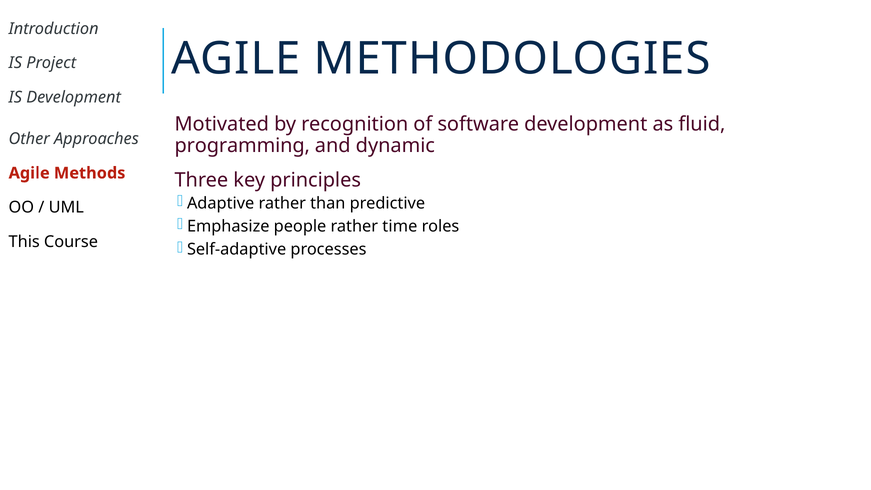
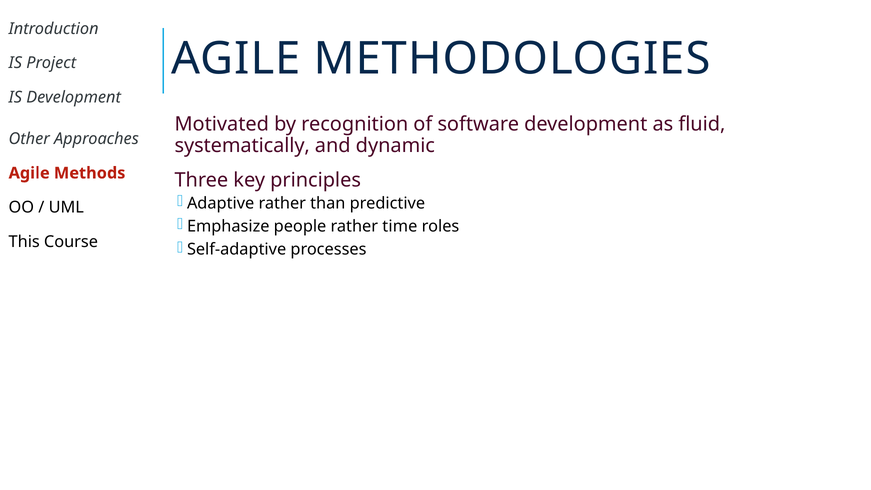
programming: programming -> systematically (242, 146)
